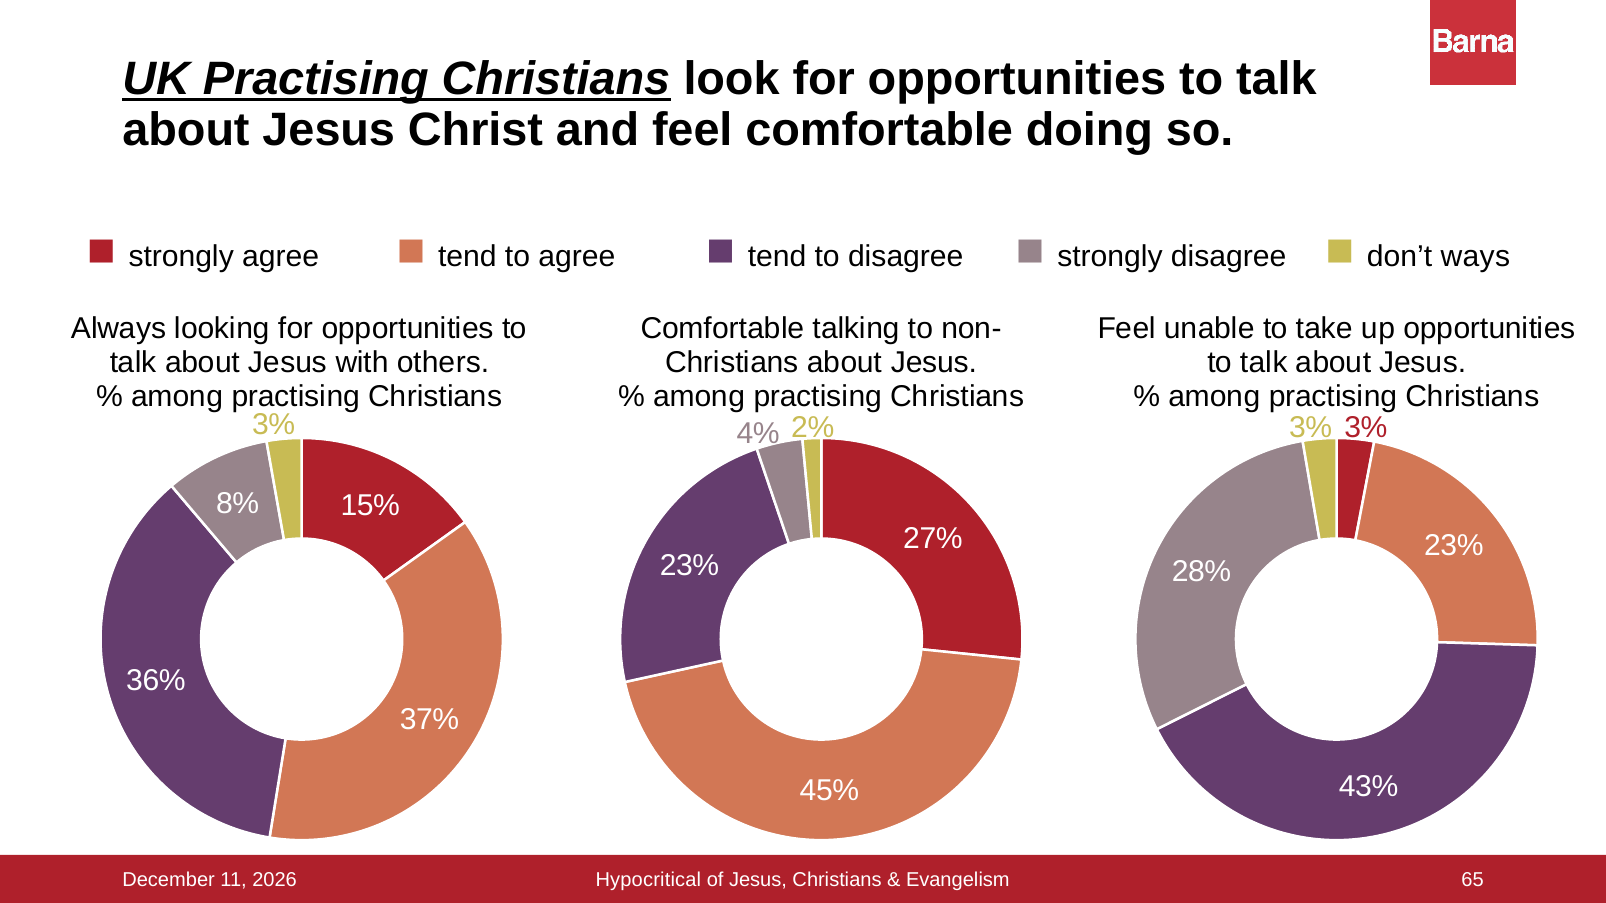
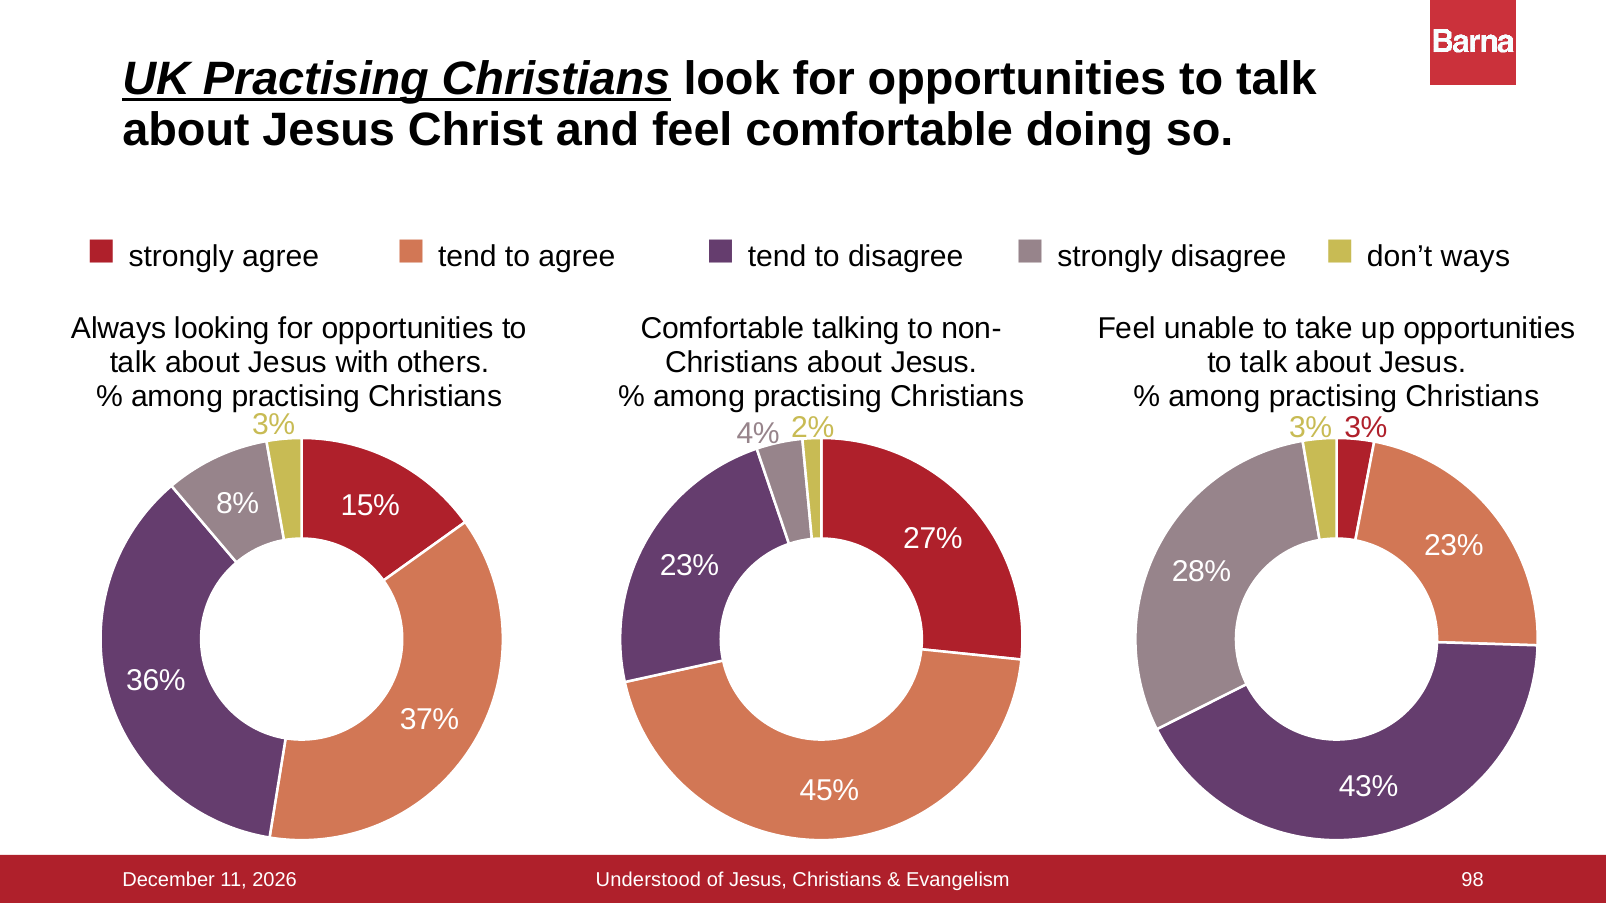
Hypocritical: Hypocritical -> Understood (648, 881)
65: 65 -> 98 (1473, 881)
